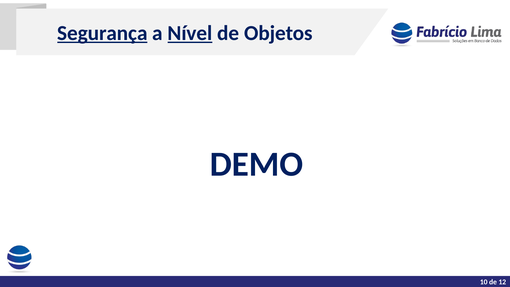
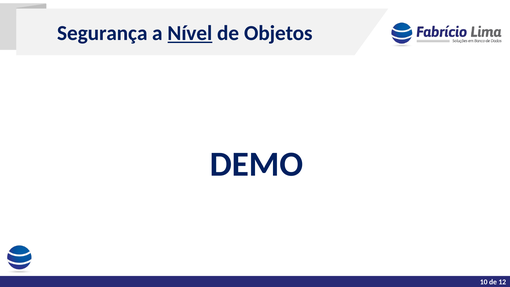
Segurança underline: present -> none (102, 33)
